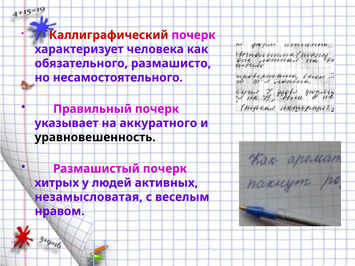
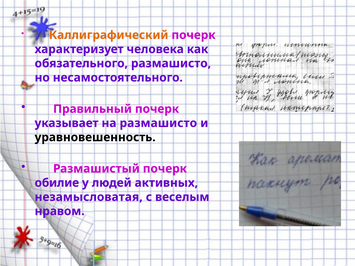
Каллиграфический colour: red -> orange (109, 35)
на аккуратного: аккуратного -> размашисто (158, 123)
хитрых: хитрых -> обилие (57, 183)
